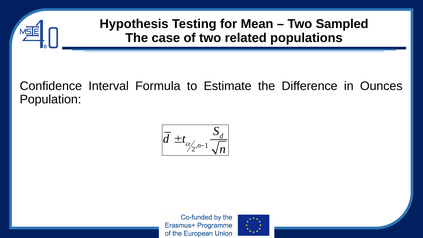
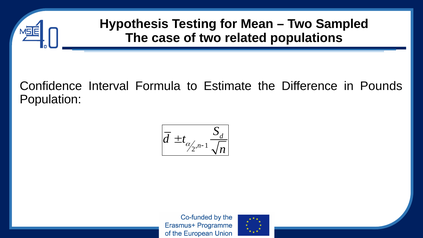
Ounces: Ounces -> Pounds (381, 86)
